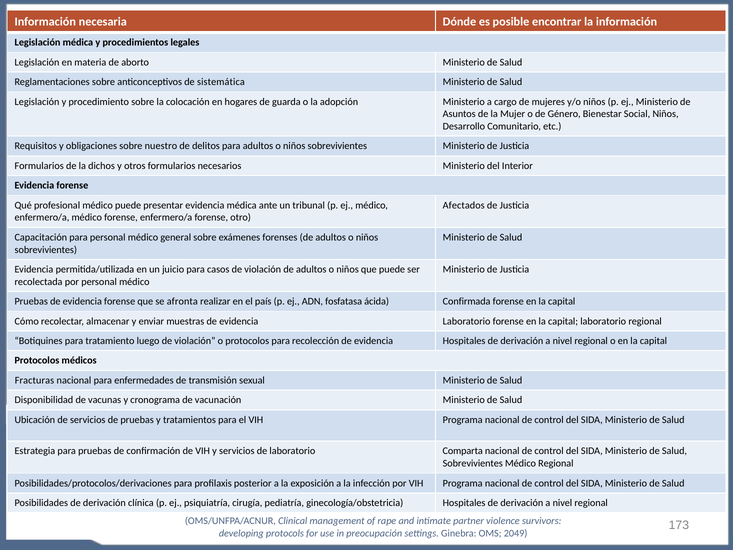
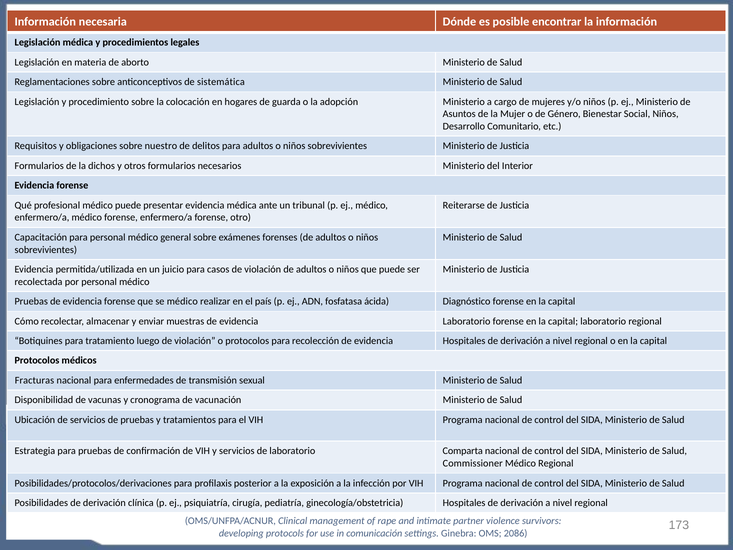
Afectados: Afectados -> Reiterarse (464, 205)
se afronta: afronta -> médico (182, 301)
Confirmada: Confirmada -> Diagnóstico (467, 301)
Sobrevivientes: Sobrevivientes -> Commissioner (473, 463)
preocupación: preocupación -> comunicación (374, 533)
2049: 2049 -> 2086 (516, 533)
